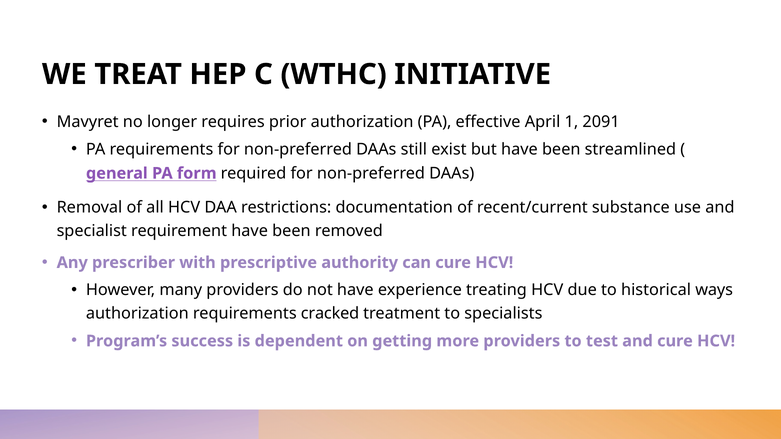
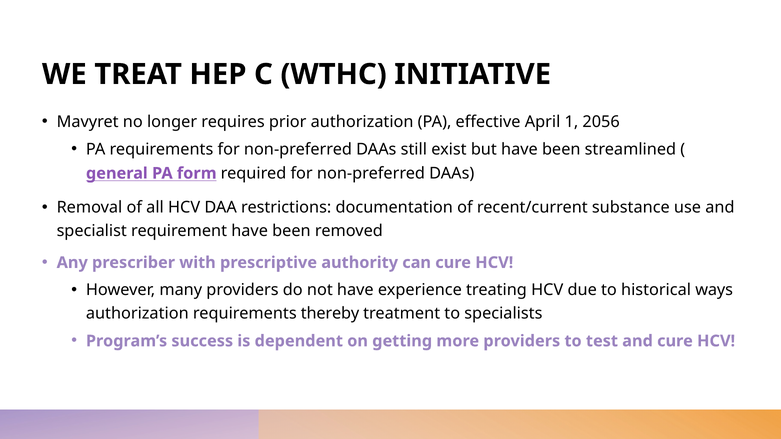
2091: 2091 -> 2056 (601, 122)
cracked: cracked -> thereby (330, 314)
